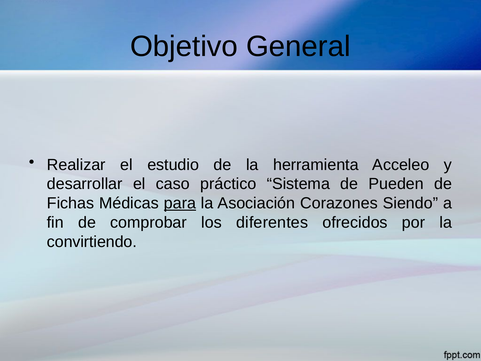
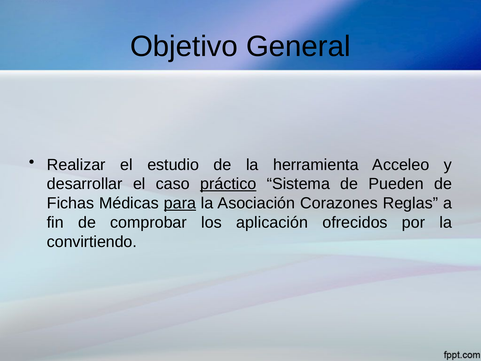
práctico underline: none -> present (228, 184)
Siendo: Siendo -> Reglas (410, 203)
diferentes: diferentes -> aplicación (272, 222)
